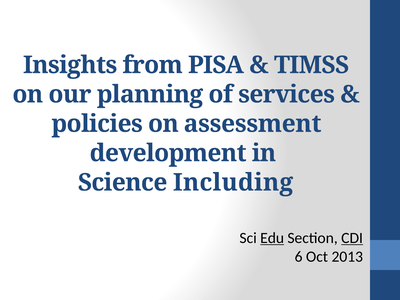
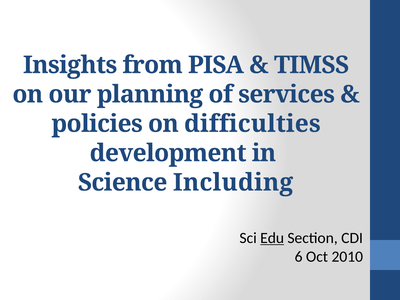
assessment: assessment -> difficulties (252, 124)
CDI underline: present -> none (352, 238)
2013: 2013 -> 2010 (347, 257)
